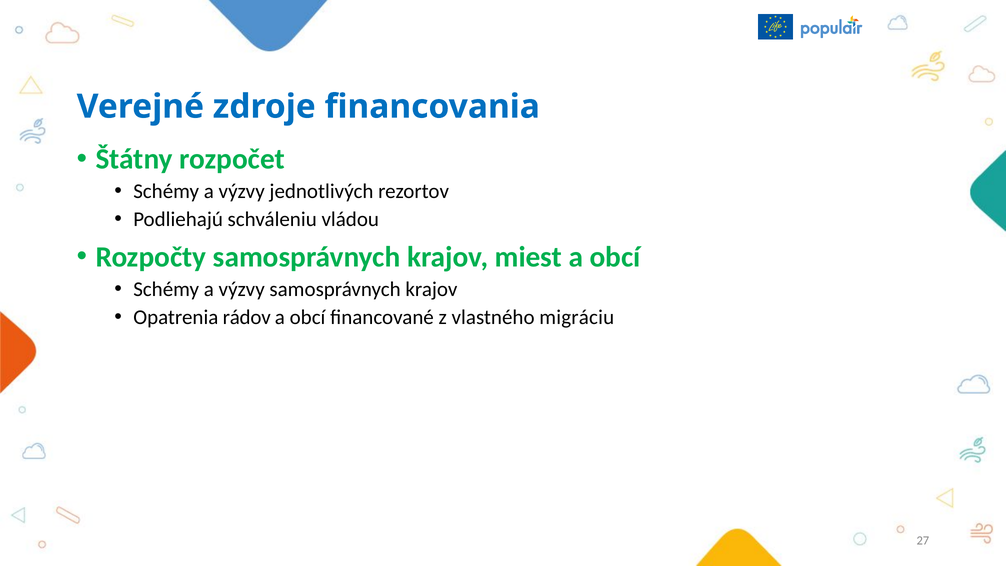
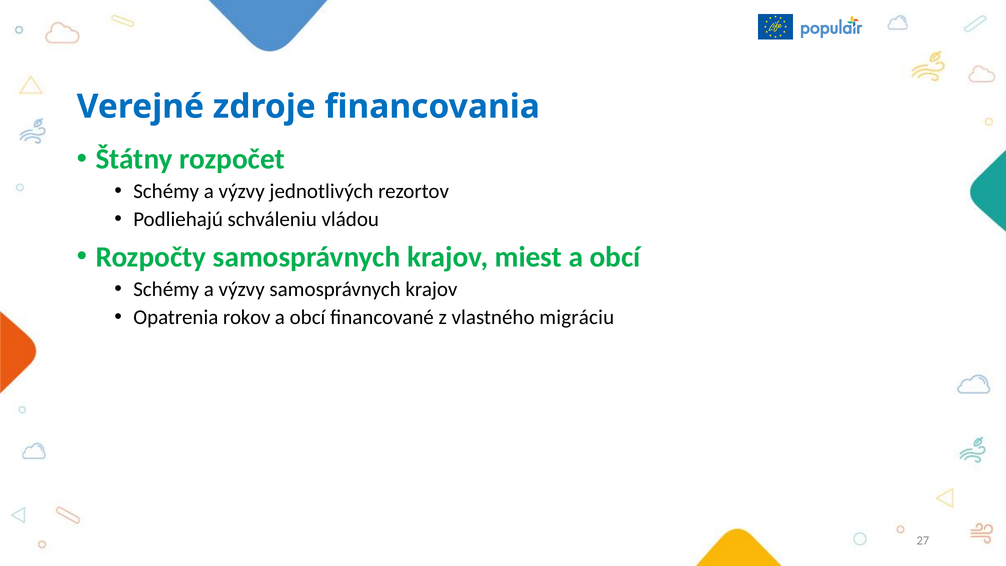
rádov: rádov -> rokov (247, 317)
